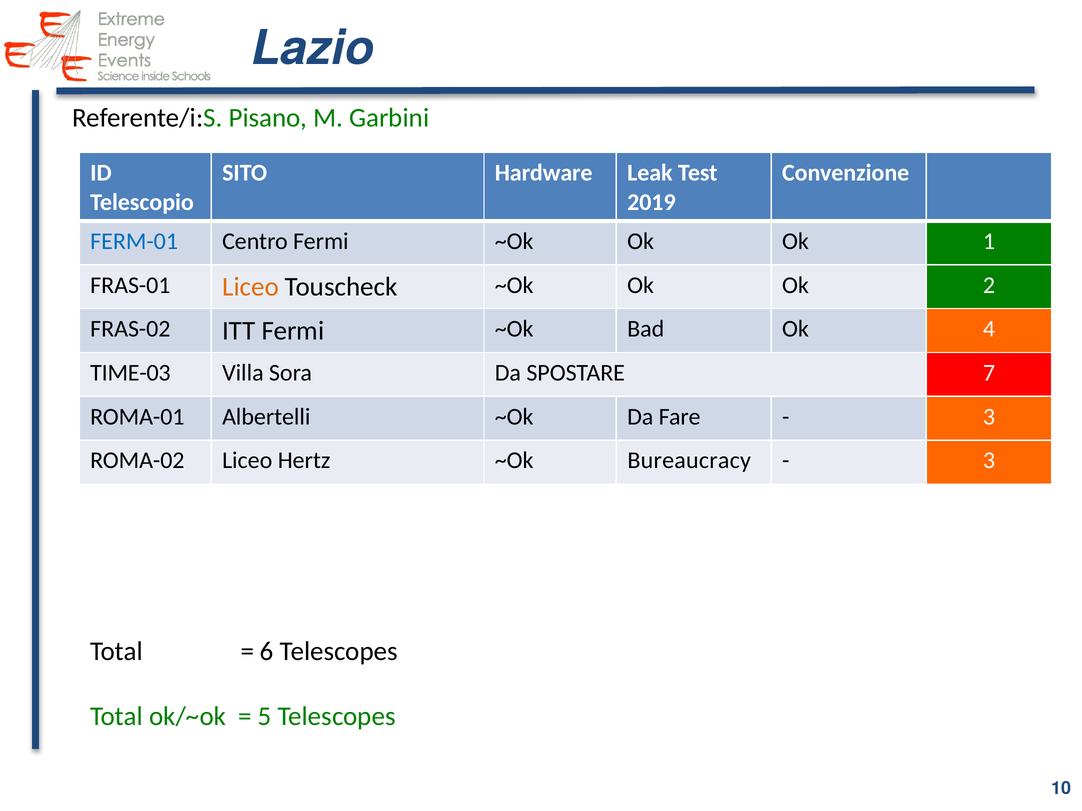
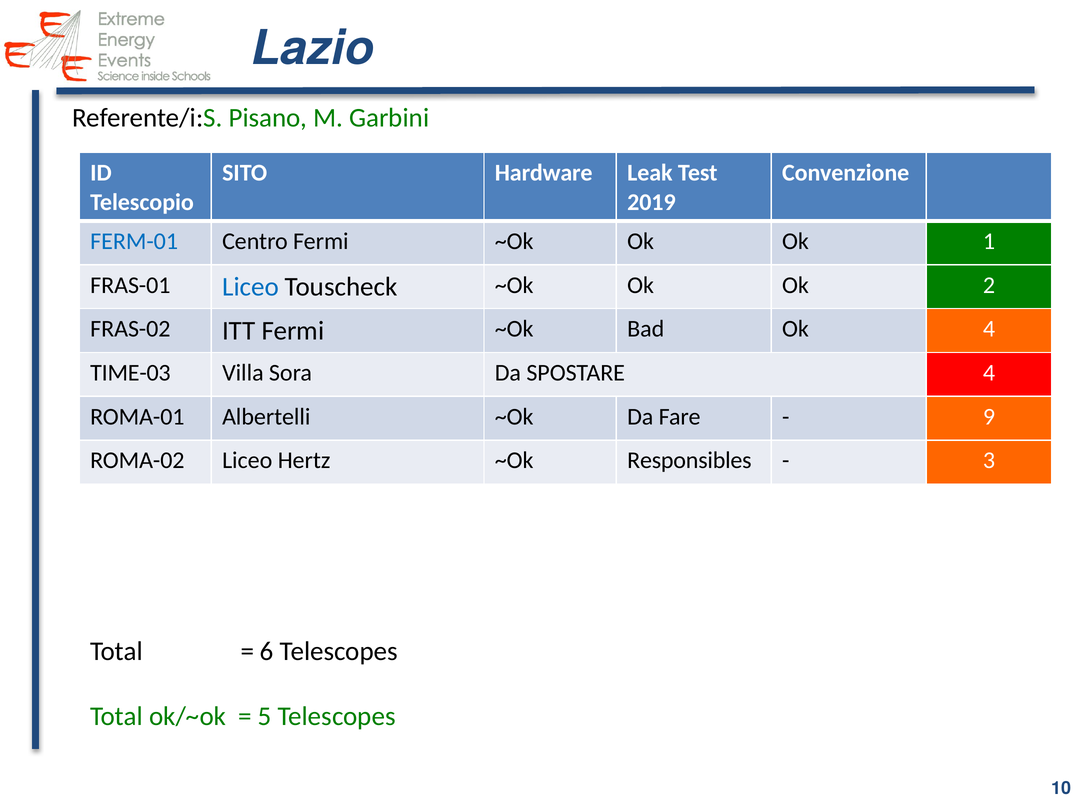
Liceo colour: orange -> blue (250, 287)
SPOSTARE 7: 7 -> 4 (989, 373)
3: 3 -> 9 (989, 417)
Bureaucracy: Bureaucracy -> Responsibles (689, 461)
